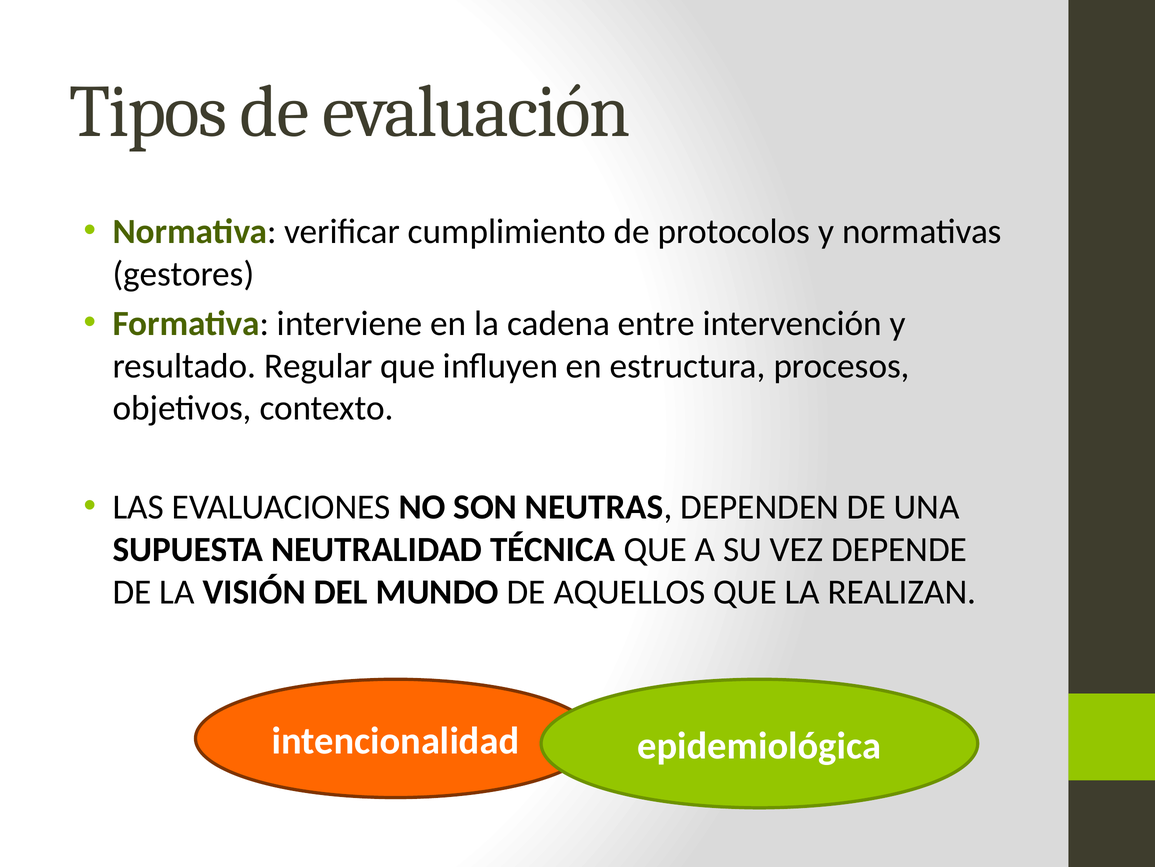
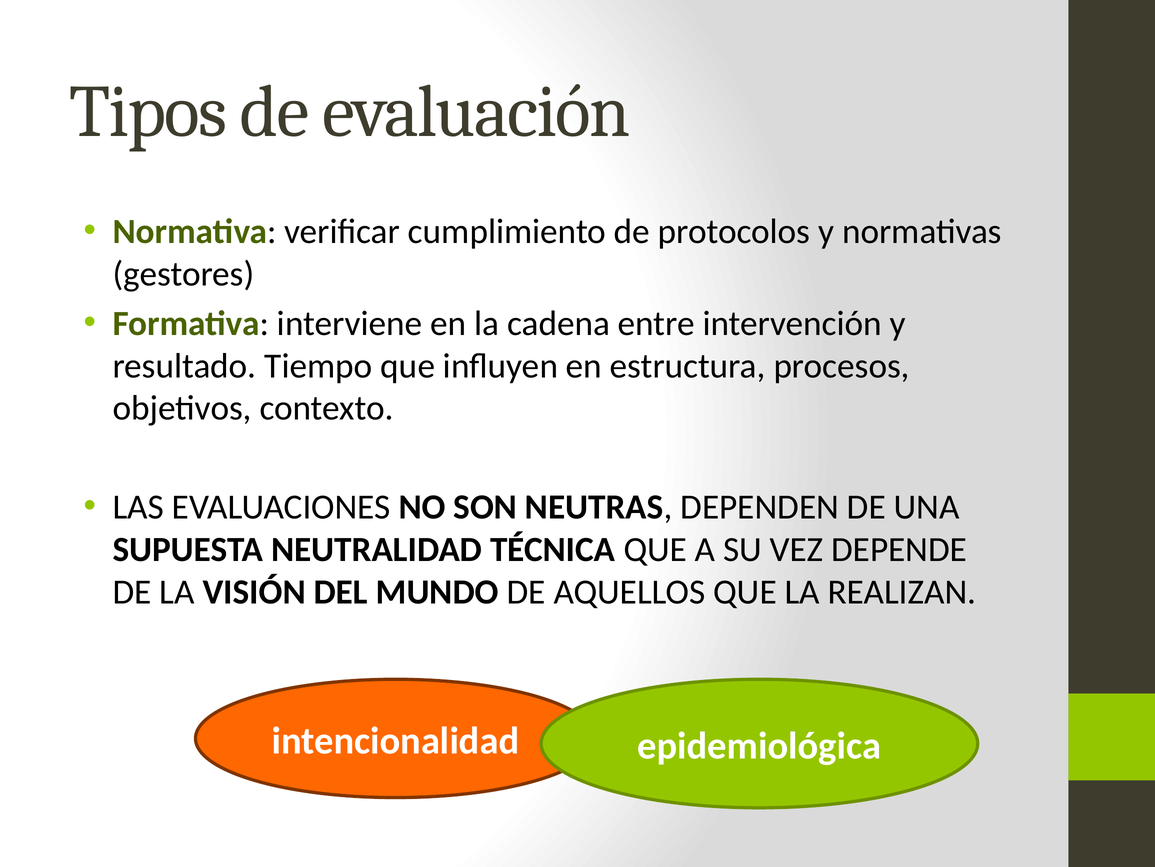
Regular: Regular -> Tiempo (318, 366)
